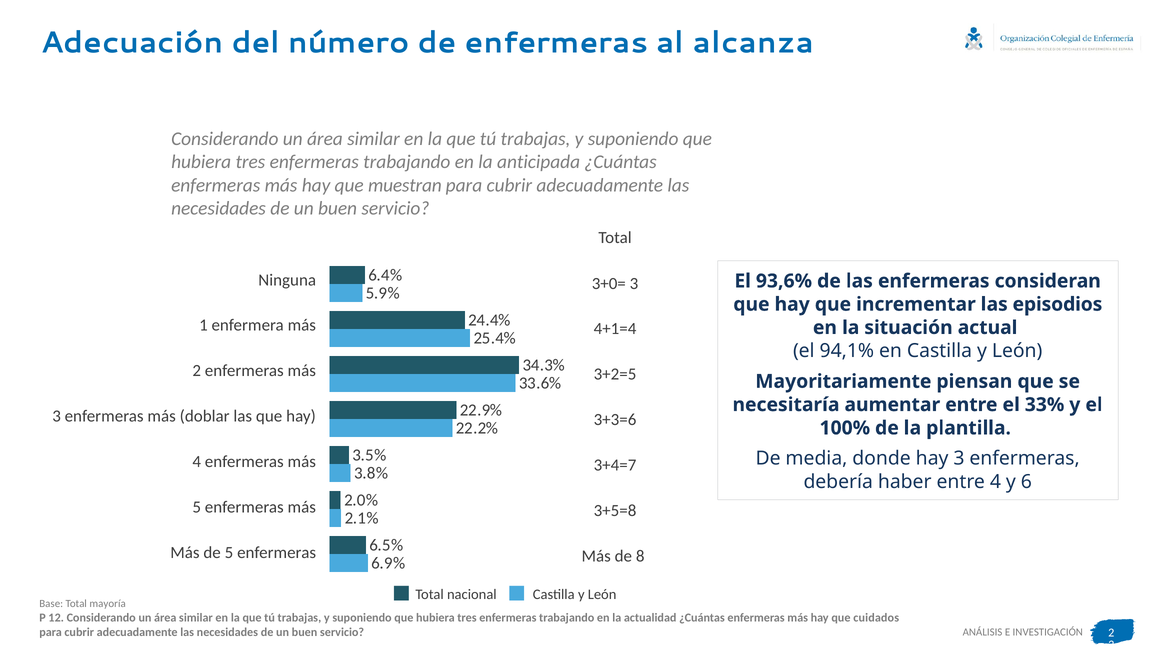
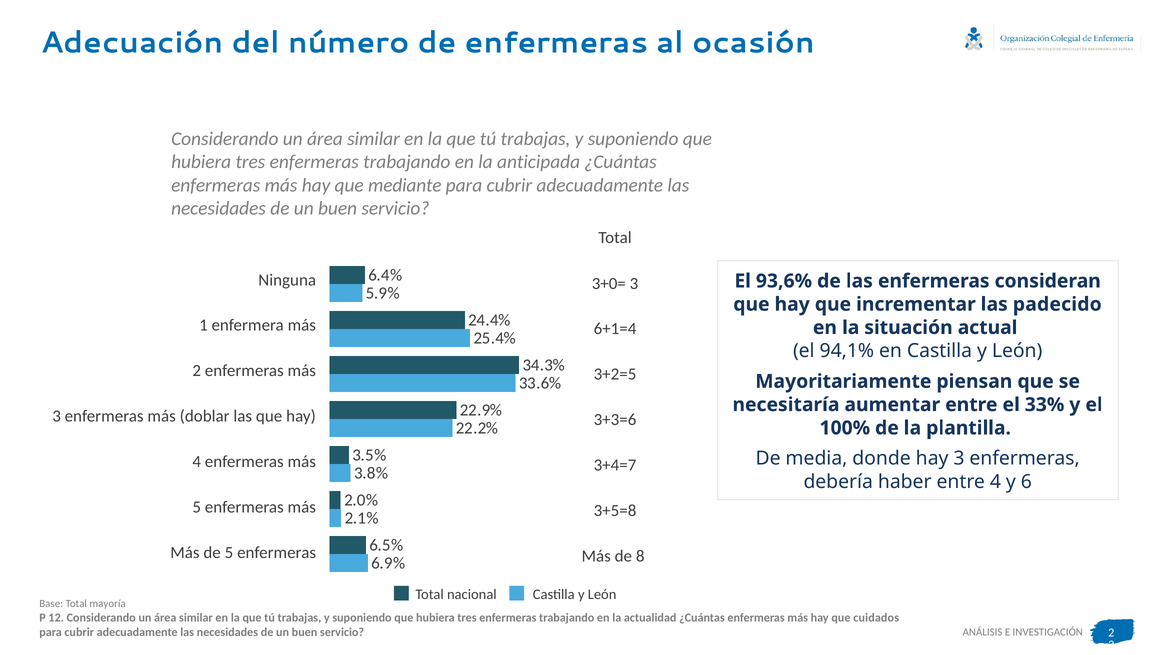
alcanza: alcanza -> ocasión (754, 43)
muestran: muestran -> mediante (405, 185)
episodios: episodios -> padecido (1057, 304)
4+1=4: 4+1=4 -> 6+1=4 (615, 329)
